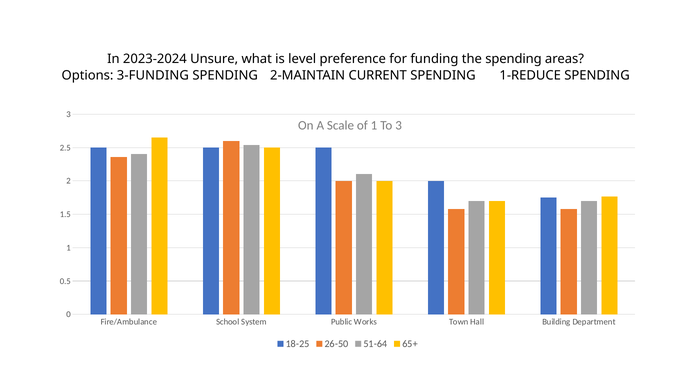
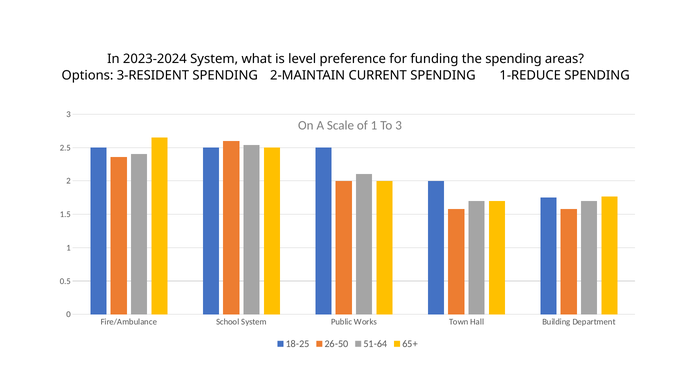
2023-2024 Unsure: Unsure -> System (214, 59)
3-FUNDING: 3-FUNDING -> 3-RESIDENT (153, 75)
